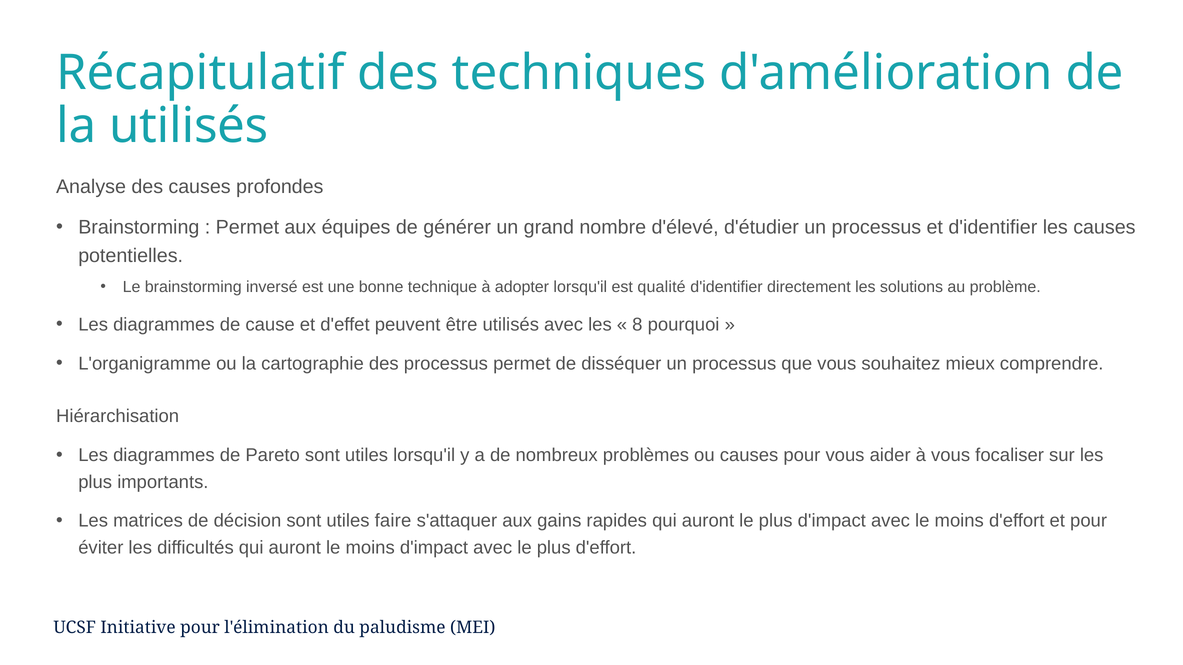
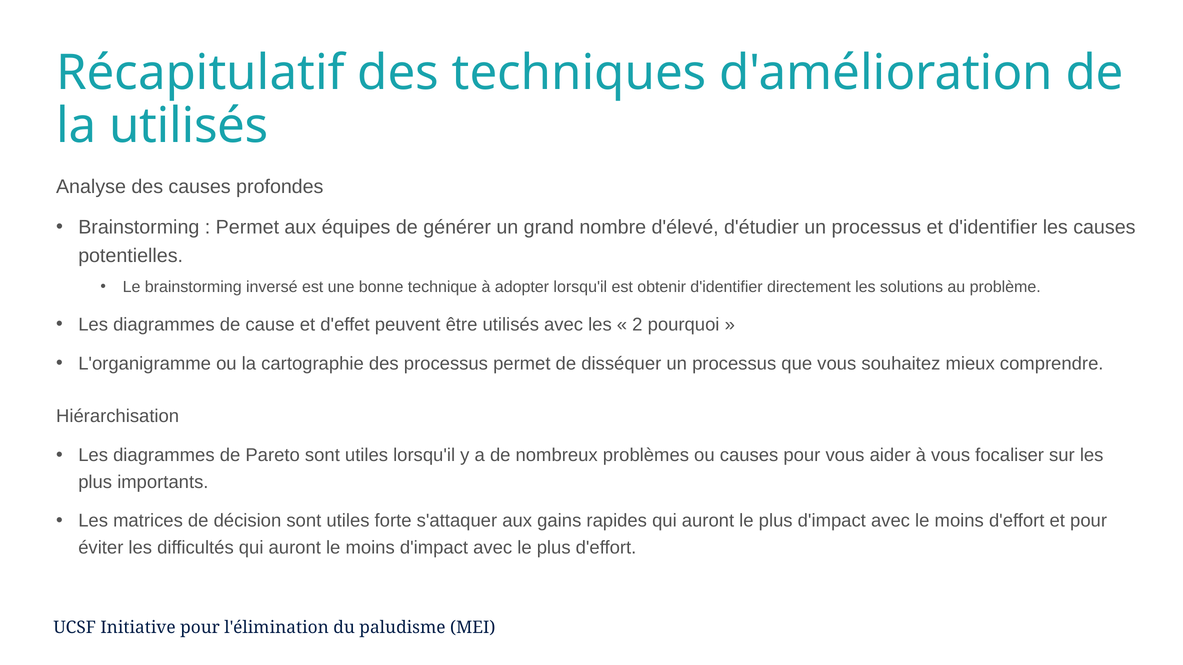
qualité: qualité -> obtenir (662, 287)
8: 8 -> 2 (637, 325)
faire: faire -> forte (393, 521)
